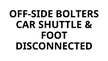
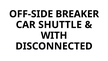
BOLTERS: BOLTERS -> BREAKER (77, 14)
FOOT: FOOT -> WITH (54, 35)
